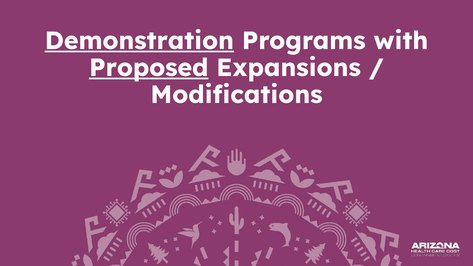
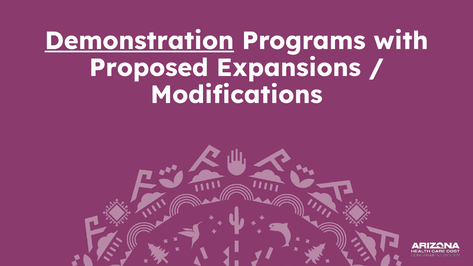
Proposed underline: present -> none (149, 68)
